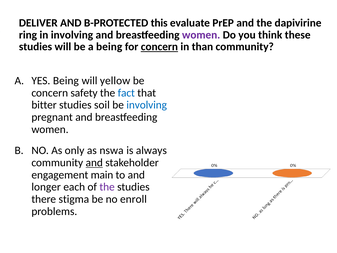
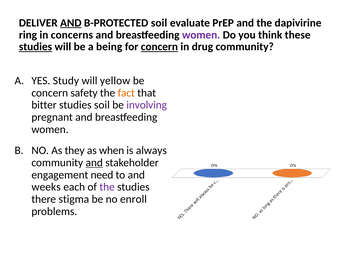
AND underline: none -> present (71, 23)
B-PROTECTED this: this -> soil (159, 23)
in involving: involving -> concerns (72, 35)
studies underline: none -> present (35, 47)
than: than -> drug (202, 47)
YES Being: Being -> Study (66, 81)
fact colour: blue -> orange (126, 93)
involving colour: blue -> purple (147, 105)
only: only -> they (75, 150)
nswa: nswa -> when (112, 150)
main: main -> need (102, 175)
longer: longer -> weeks (46, 187)
